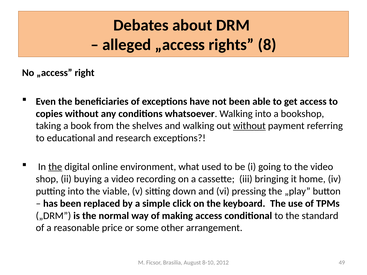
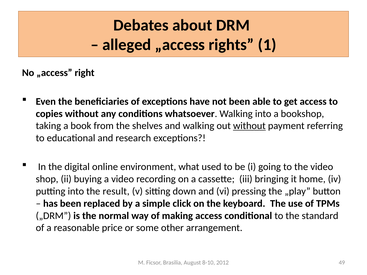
8: 8 -> 1 (267, 45)
the underline: present -> none (55, 167)
viable: viable -> result (116, 191)
